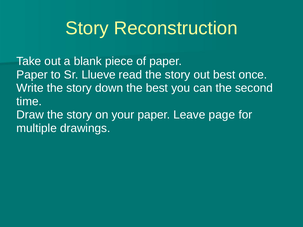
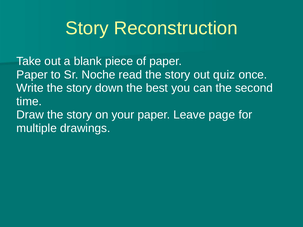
Llueve: Llueve -> Noche (99, 75)
out best: best -> quiz (224, 75)
